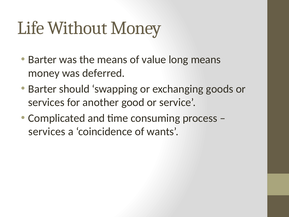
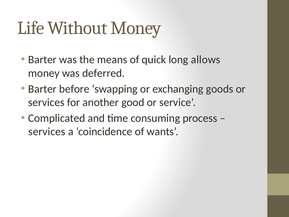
value: value -> quick (154, 60)
long means: means -> allows (206, 60)
should: should -> before (74, 89)
